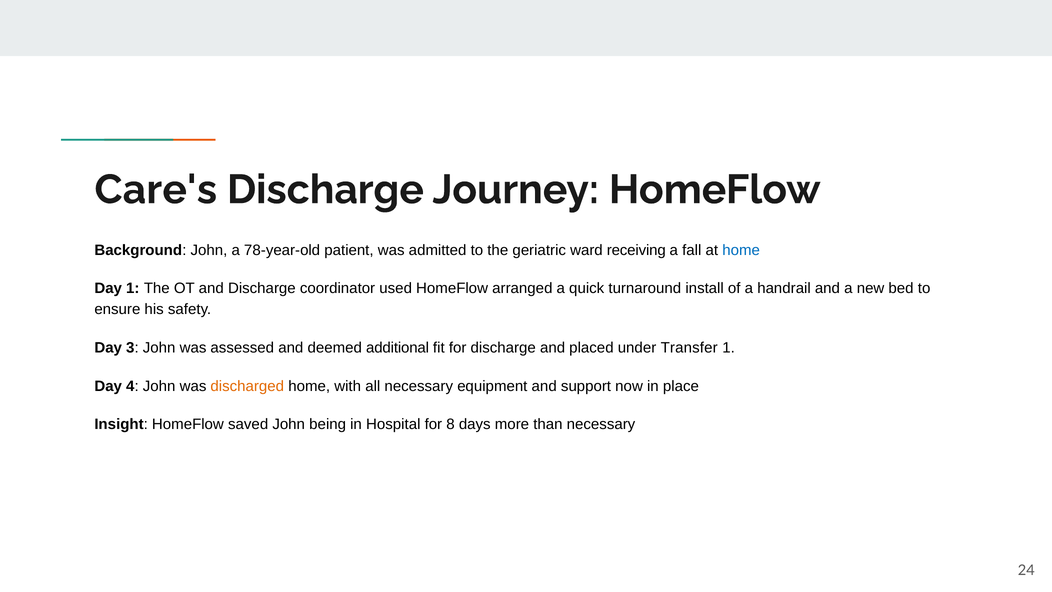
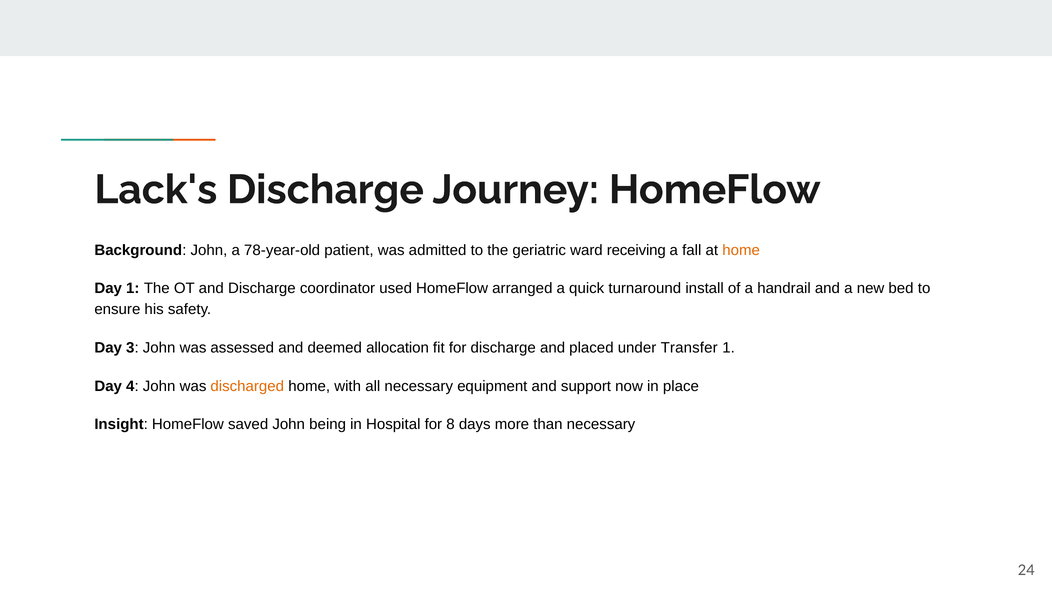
Care's: Care's -> Lack's (156, 190)
home colour: blue -> orange (741, 250)
additional: additional -> allocation (398, 348)
